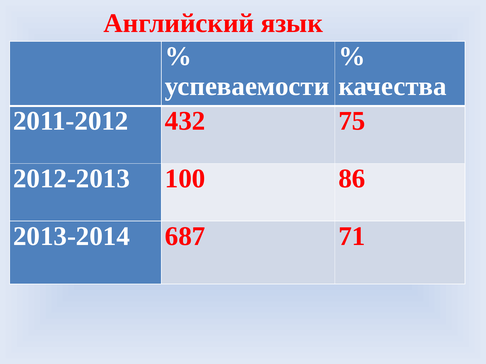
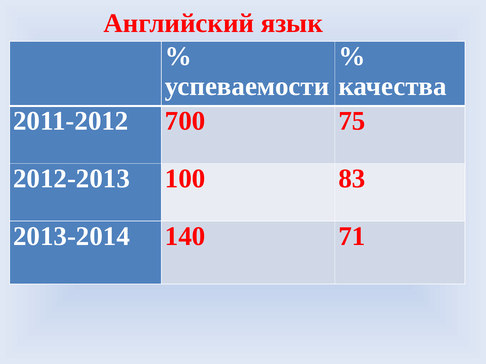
432: 432 -> 700 (185, 121)
86: 86 -> 83 (352, 179)
687: 687 -> 140 (185, 237)
